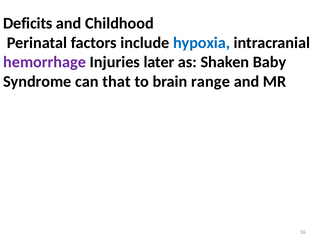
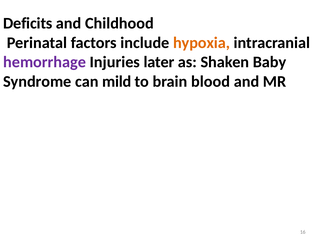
hypoxia colour: blue -> orange (202, 43)
that: that -> mild (117, 82)
range: range -> blood (211, 82)
